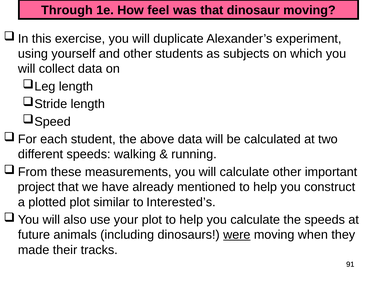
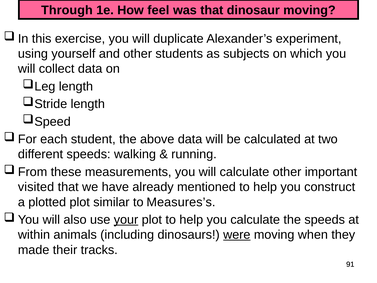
project: project -> visited (36, 187)
Interested’s: Interested’s -> Measures’s (181, 202)
your underline: none -> present (126, 220)
future: future -> within (34, 235)
